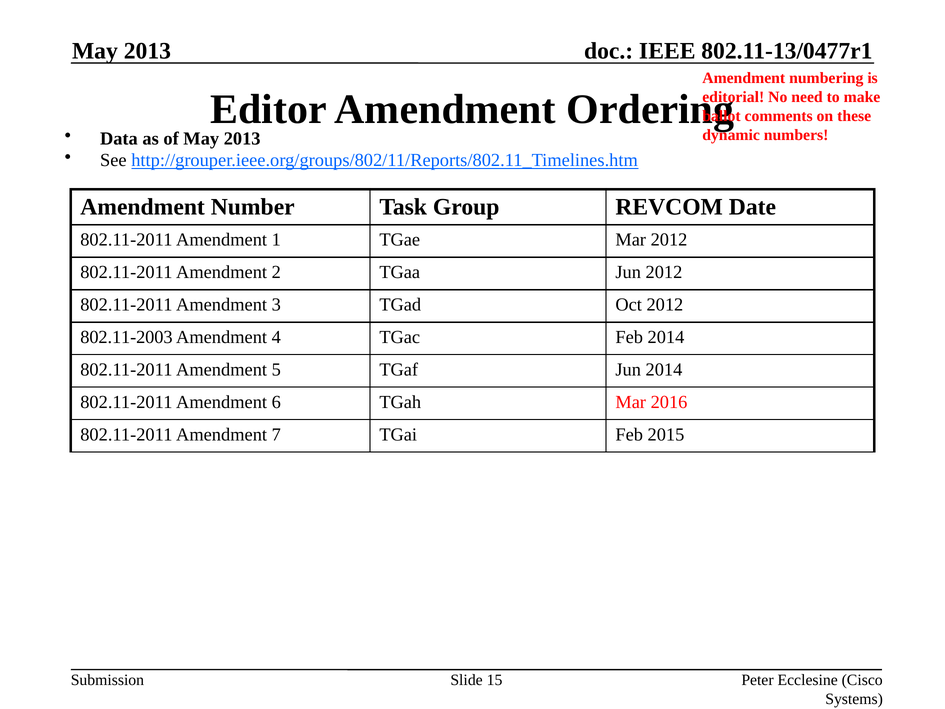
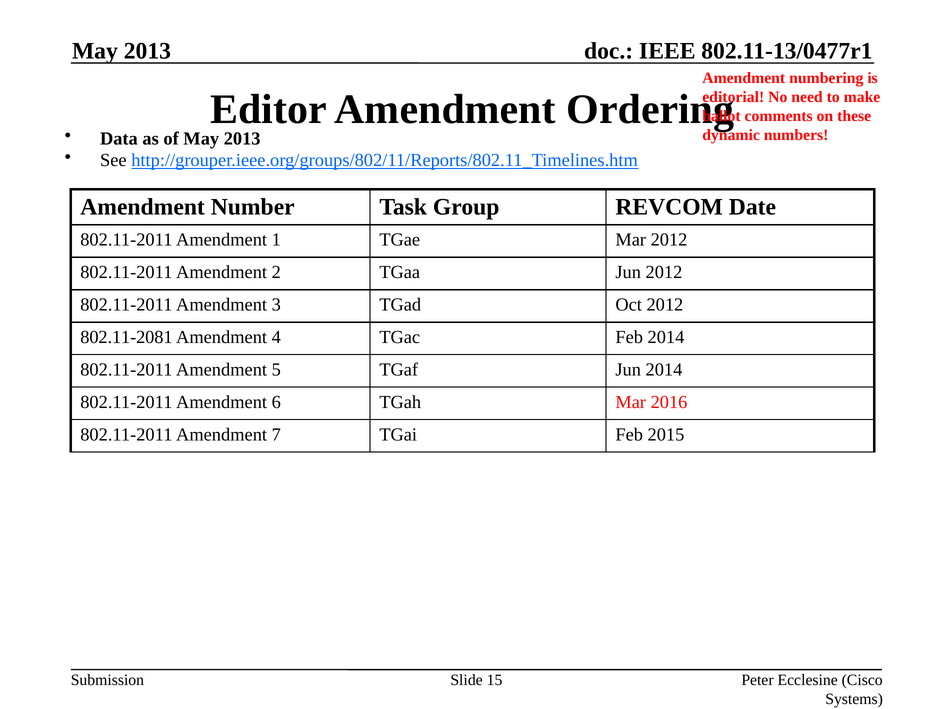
802.11-2003: 802.11-2003 -> 802.11-2081 (126, 337)
